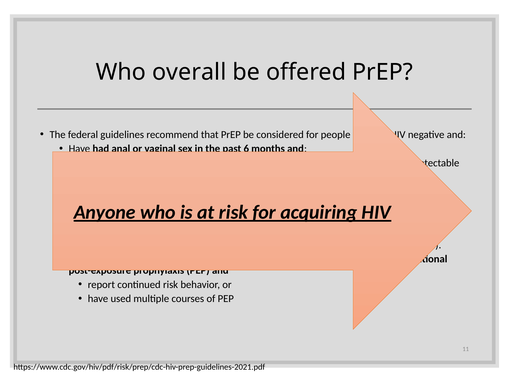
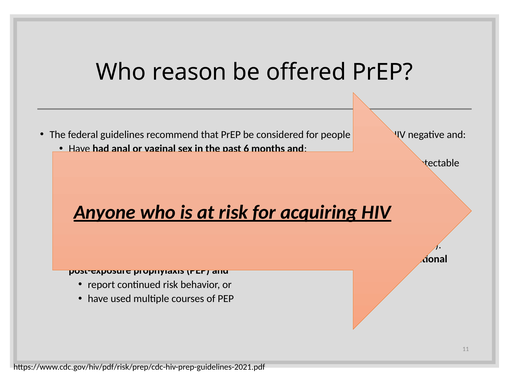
overall: overall -> reason (189, 72)
